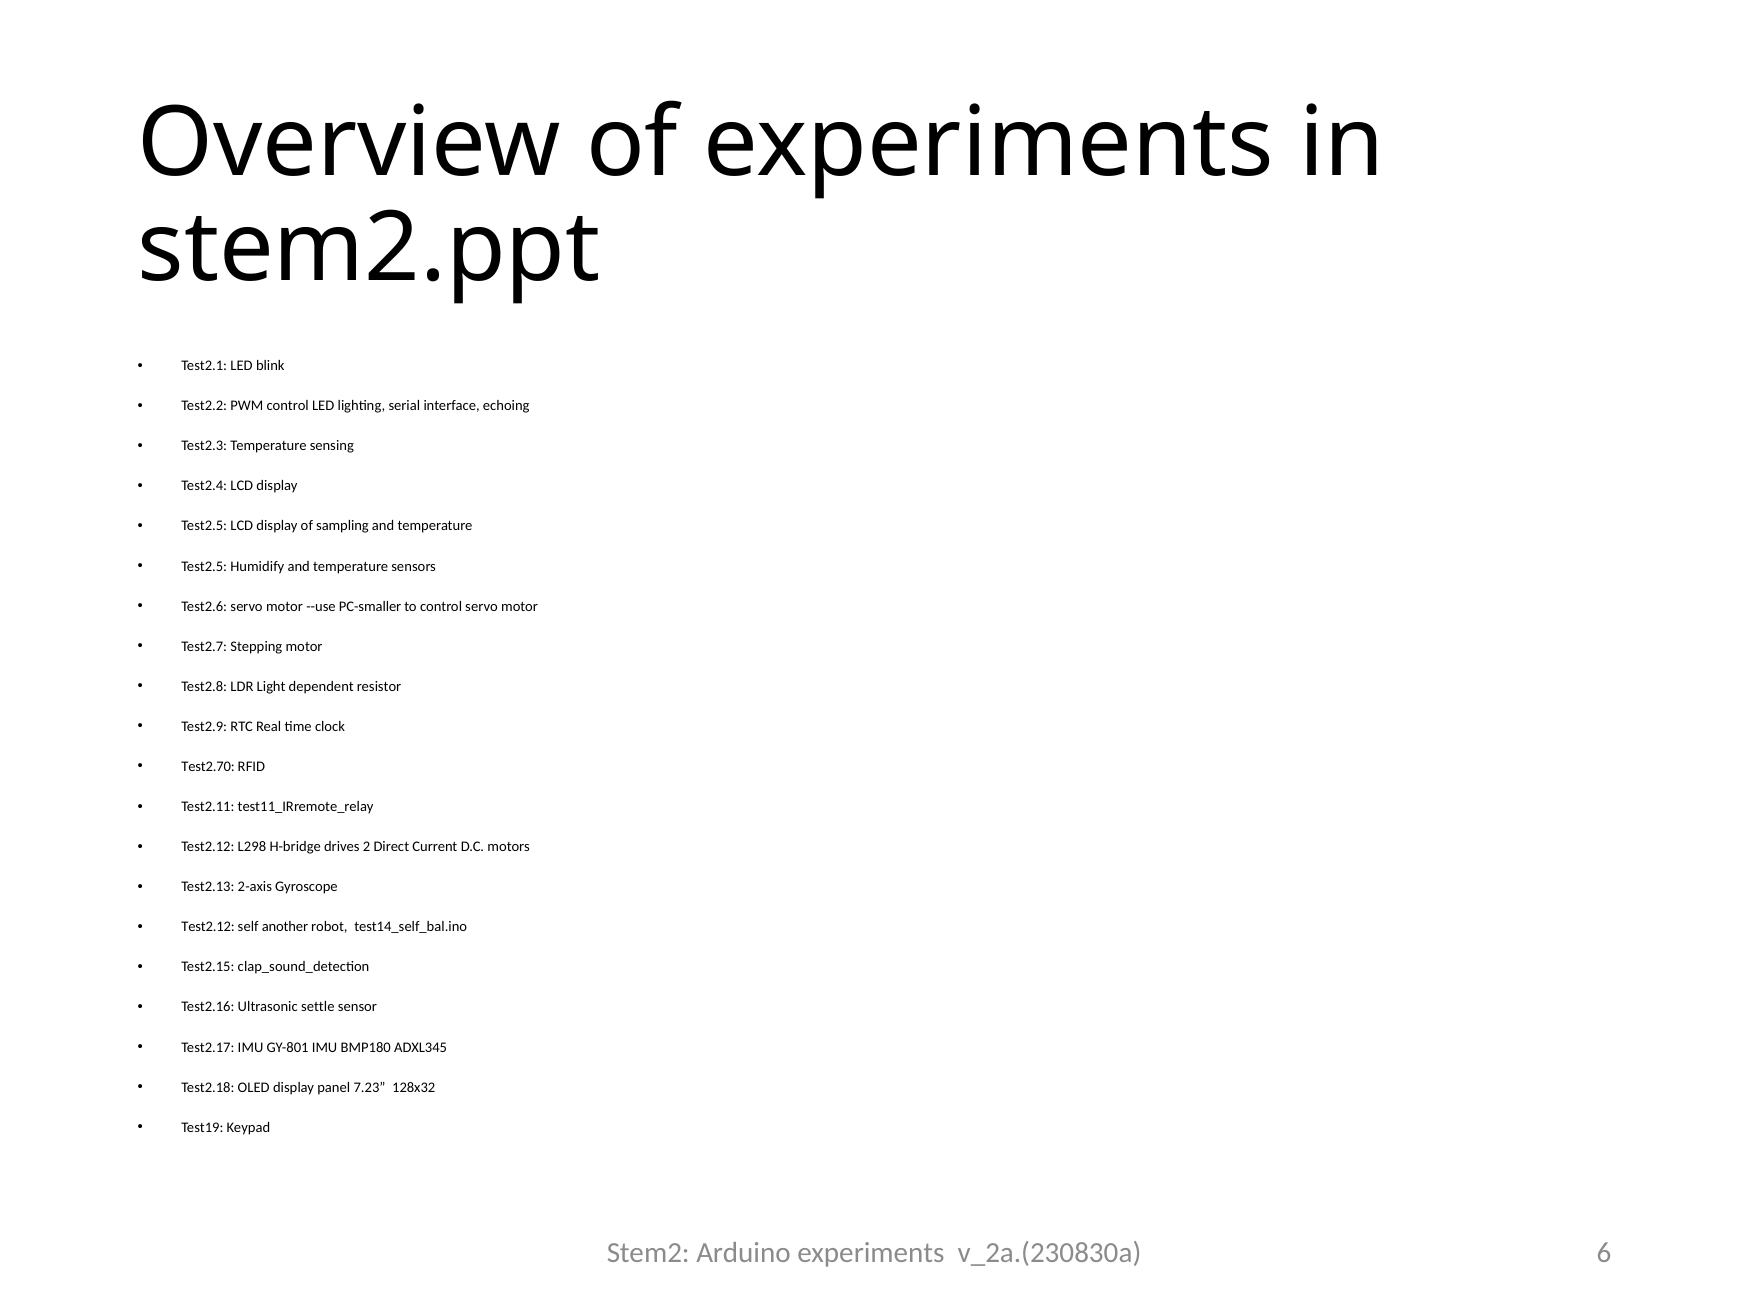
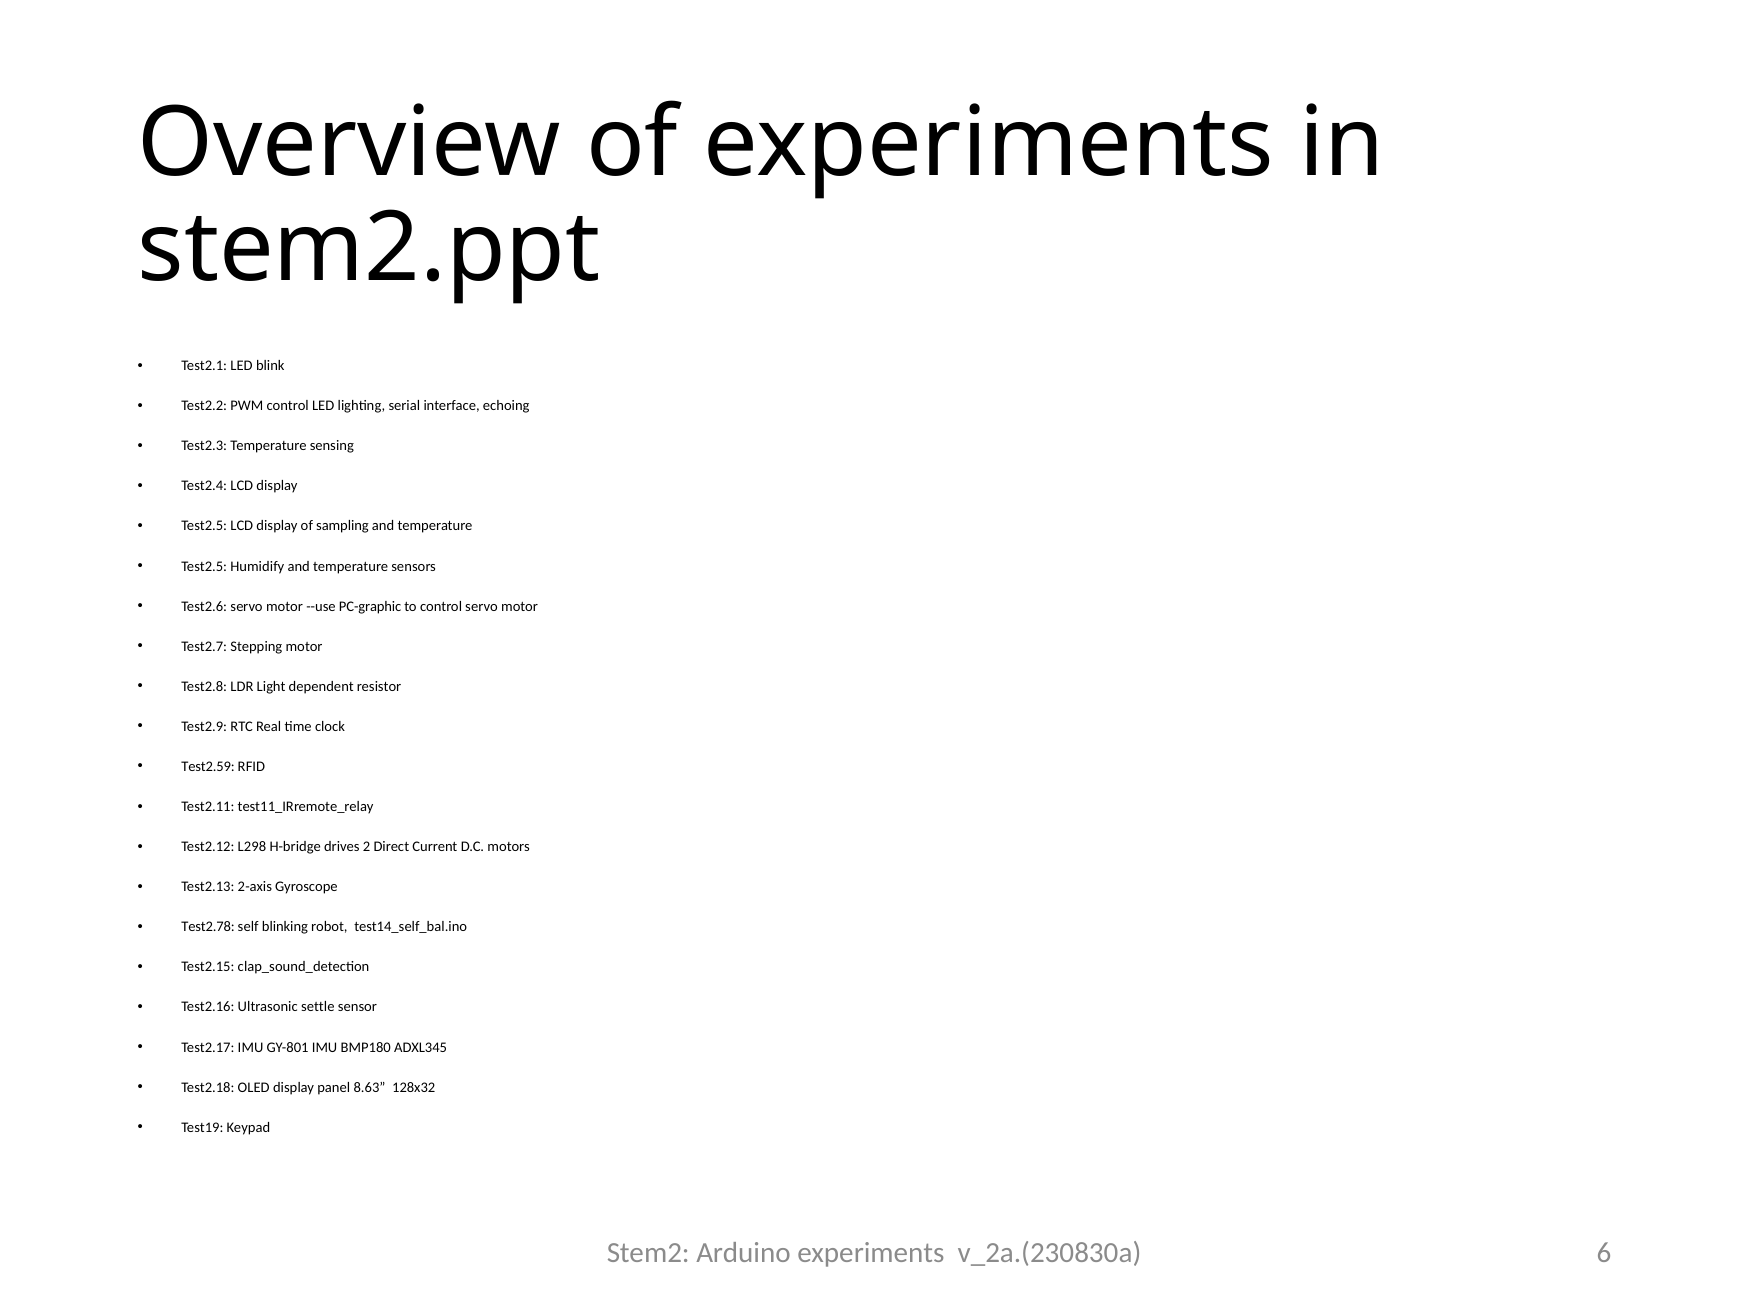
PC-smaller: PC-smaller -> PC-graphic (370, 606)
Test2.70: Test2.70 -> Test2.59 (208, 766)
Test2.12: Test2.12 -> Test2.78 (208, 927)
another: another -> blinking (285, 927)
7.23: 7.23 -> 8.63 (370, 1087)
